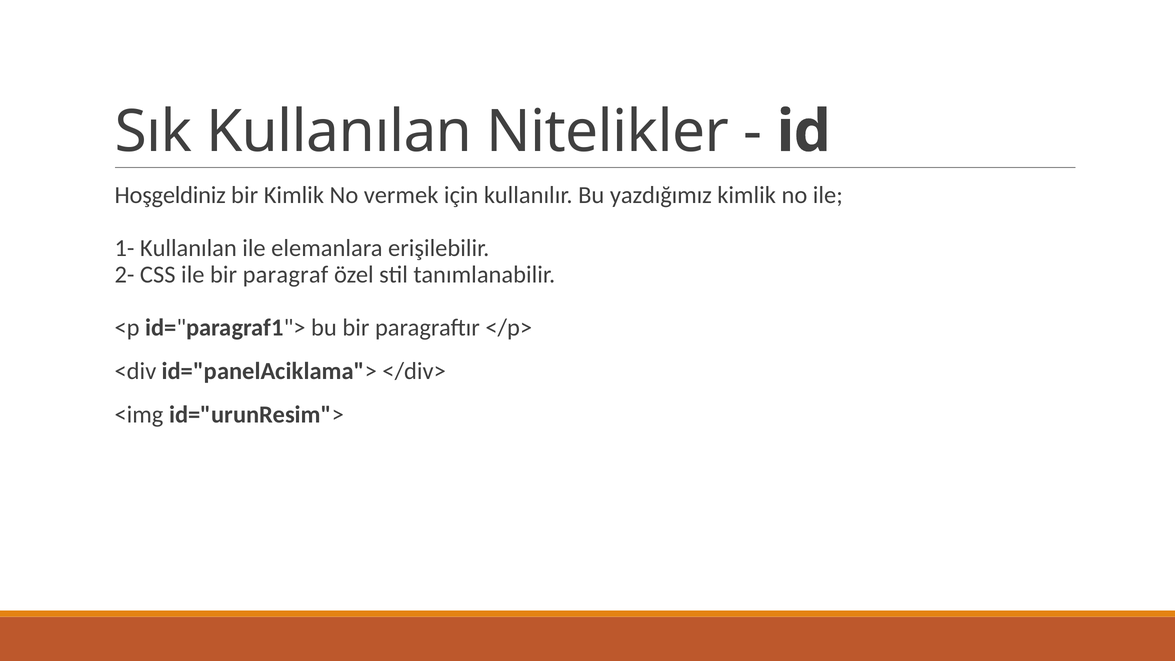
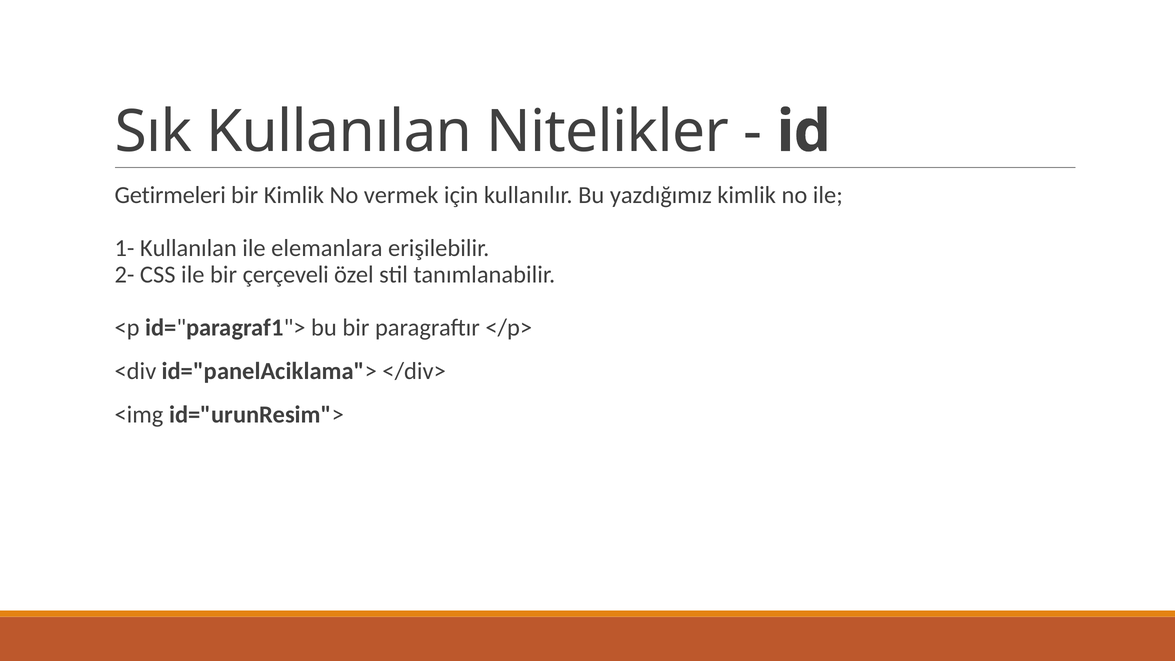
Hoşgeldiniz: Hoşgeldiniz -> Getirmeleri (170, 195)
paragraf: paragraf -> çerçeveli (286, 275)
